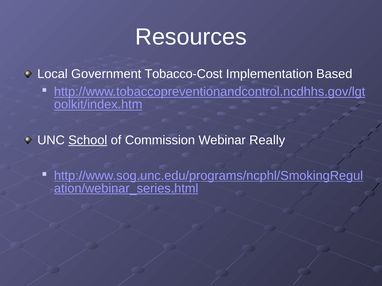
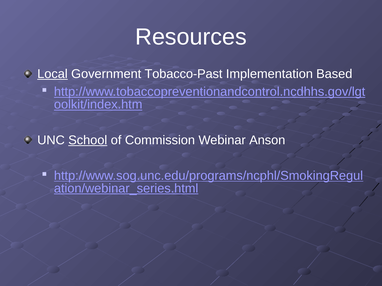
Local underline: none -> present (52, 74)
Tobacco-Cost: Tobacco-Cost -> Tobacco-Past (184, 74)
Really: Really -> Anson (267, 140)
